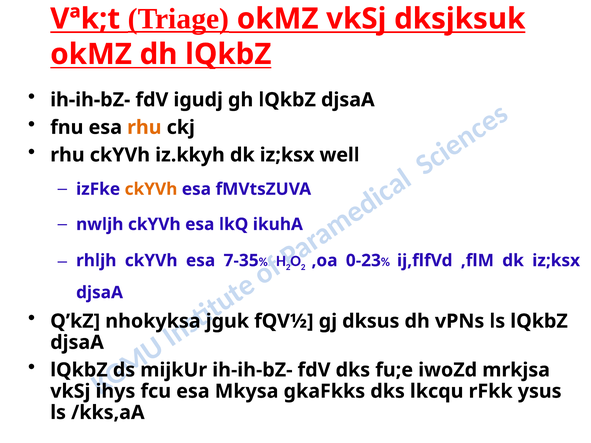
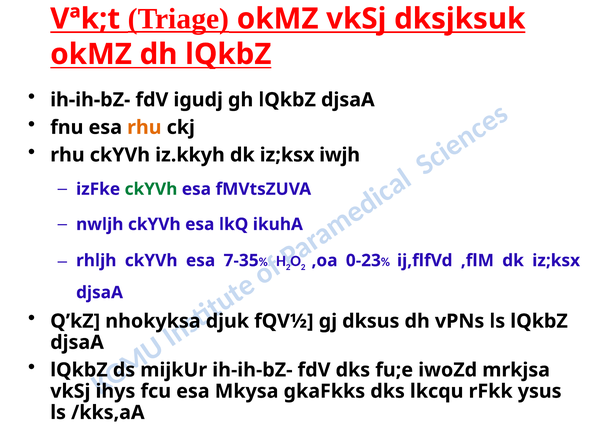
well: well -> iwjh (340, 155)
ckYVh colour: orange -> green (151, 189)
jguk: jguk -> djuk (227, 321)
